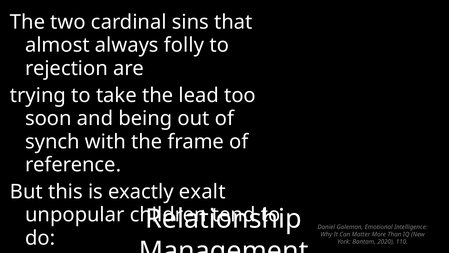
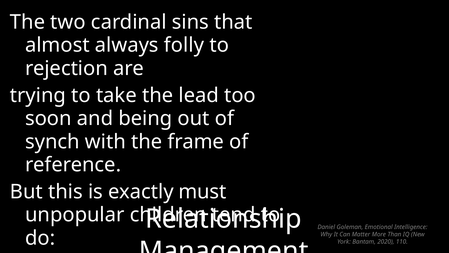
exalt: exalt -> must (203, 192)
